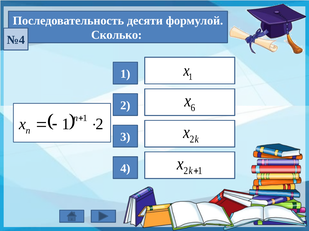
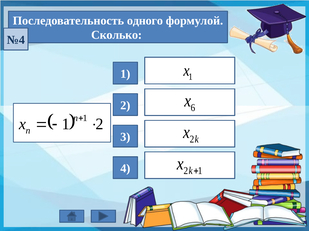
десяти: десяти -> одного (145, 21)
